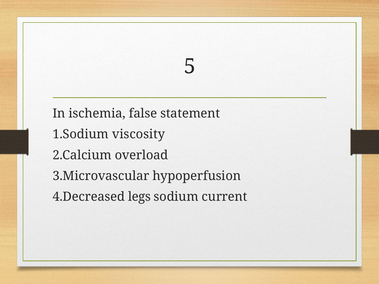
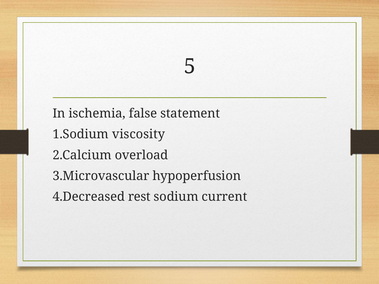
legs: legs -> rest (139, 197)
